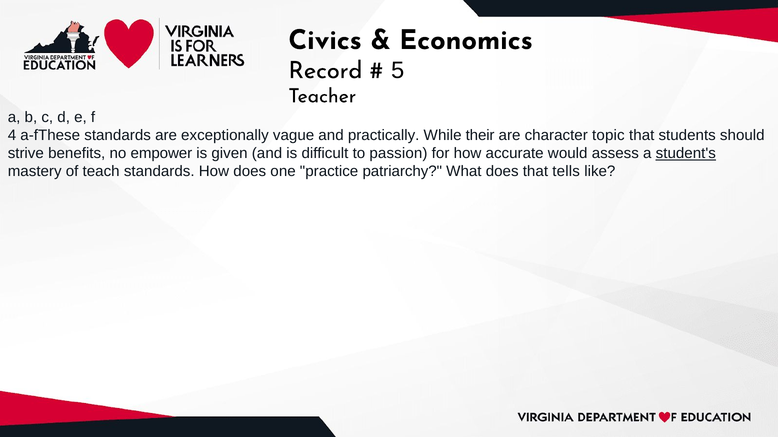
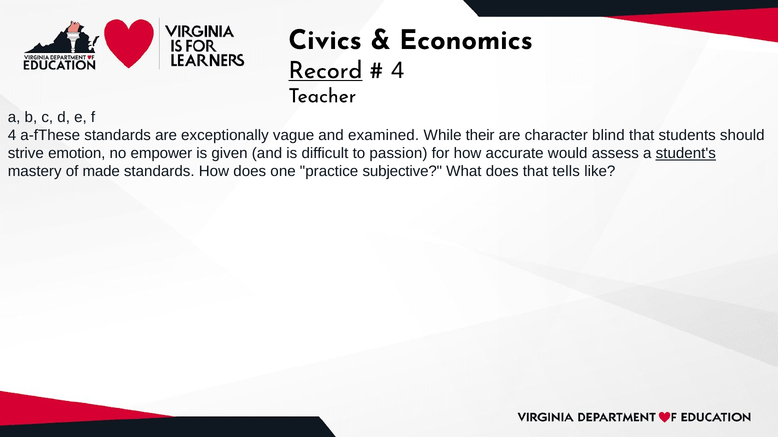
Record underline: none -> present (325, 70)
5: 5 -> 4 (398, 70)
practically: practically -> examined (384, 135)
topic: topic -> blind (608, 135)
benefits: benefits -> emotion (77, 154)
teach: teach -> made (101, 172)
patriarchy: patriarchy -> subjective (402, 172)
